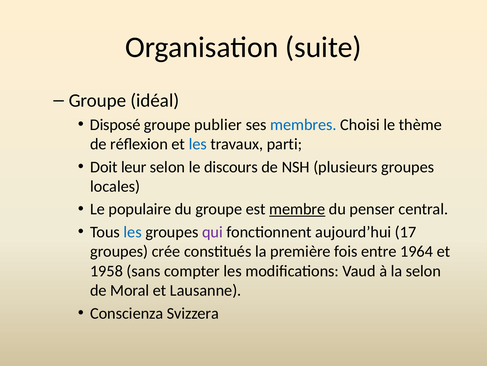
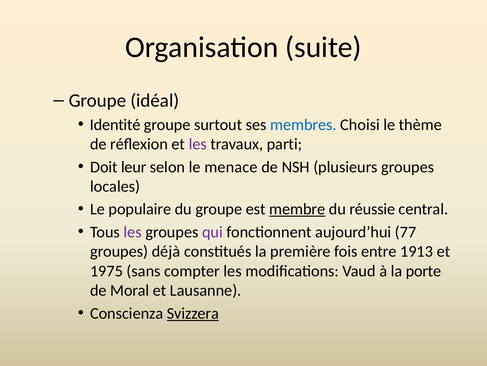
Disposé: Disposé -> Identité (115, 124)
publier: publier -> surtout (218, 124)
les colour: blue -> purple (198, 144)
discours: discours -> menace (231, 167)
penser: penser -> réussie (372, 209)
les colour: blue -> purple (133, 232)
17: 17 -> 77 (406, 232)
crée: crée -> déjà (166, 251)
1964: 1964 -> 1913 (417, 251)
1958: 1958 -> 1975 (107, 271)
la selon: selon -> porte (424, 271)
Svizzera underline: none -> present (193, 313)
